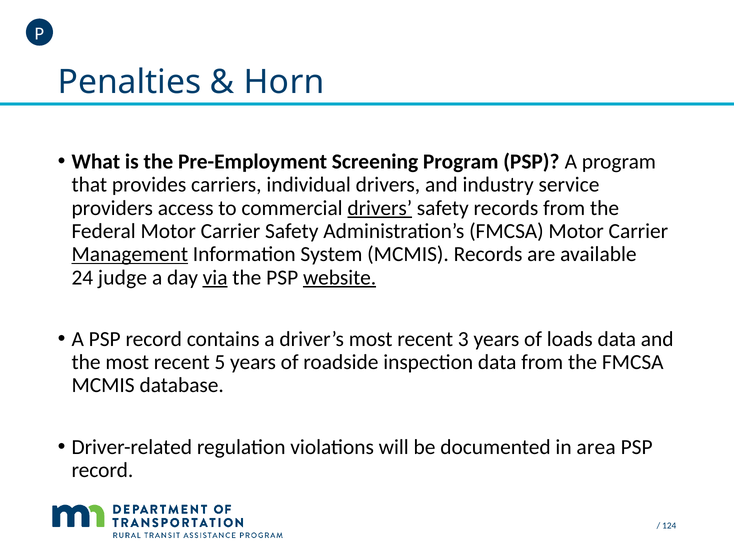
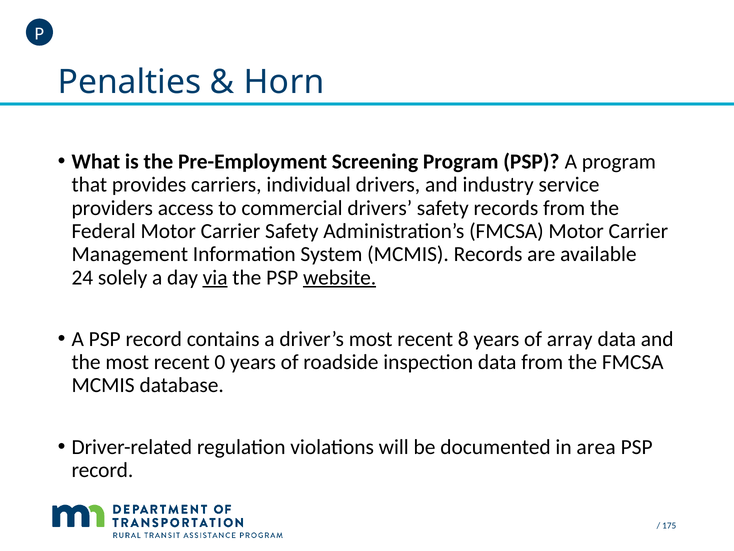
drivers underline: present -> none (380, 208)
Management underline: present -> none (130, 254)
judge: judge -> solely (123, 277)
3: 3 -> 8 (463, 339)
loads: loads -> array (570, 339)
5: 5 -> 0 (220, 362)
124: 124 -> 175 (669, 525)
